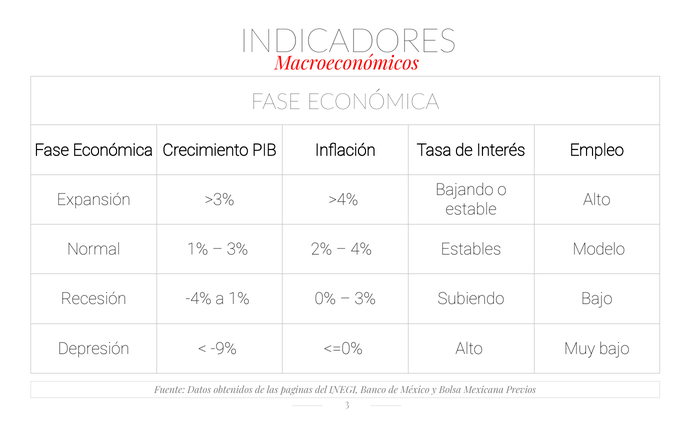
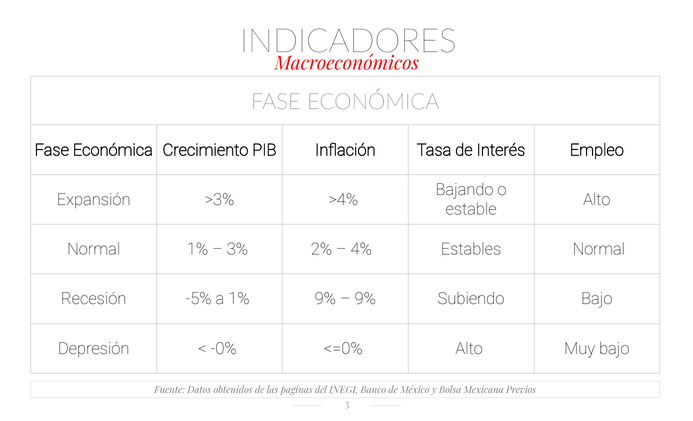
Estables Modelo: Modelo -> Normal (599, 249)
-4%: -4% -> -5% (199, 299)
1% 0%: 0% -> 9% (325, 299)
3%: 3% -> 9% (365, 299)
-9%: -9% -> -0% (224, 348)
